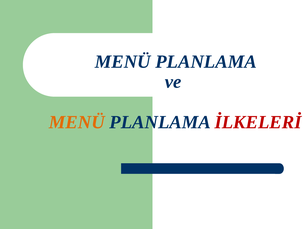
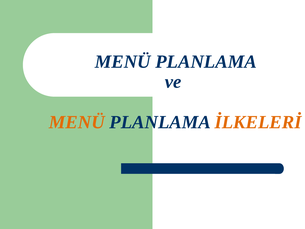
İLKELERİ colour: red -> orange (258, 122)
